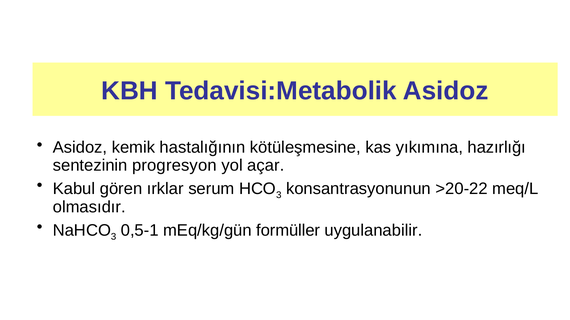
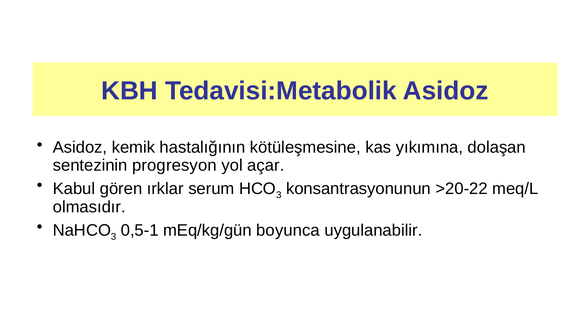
hazırlığı: hazırlığı -> dolaşan (497, 148)
formüller: formüller -> boyunca (288, 231)
